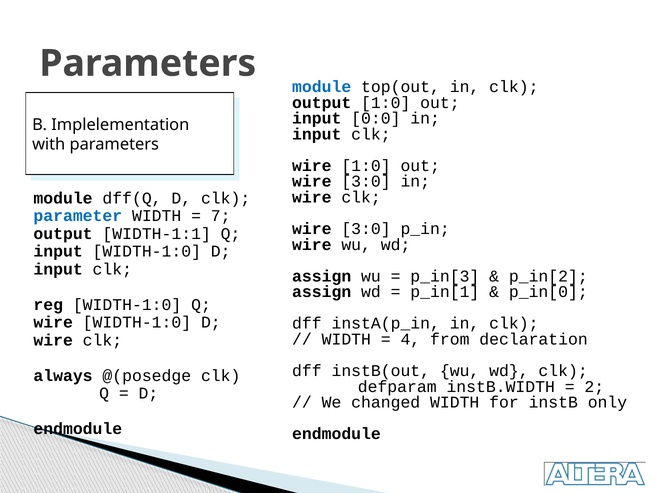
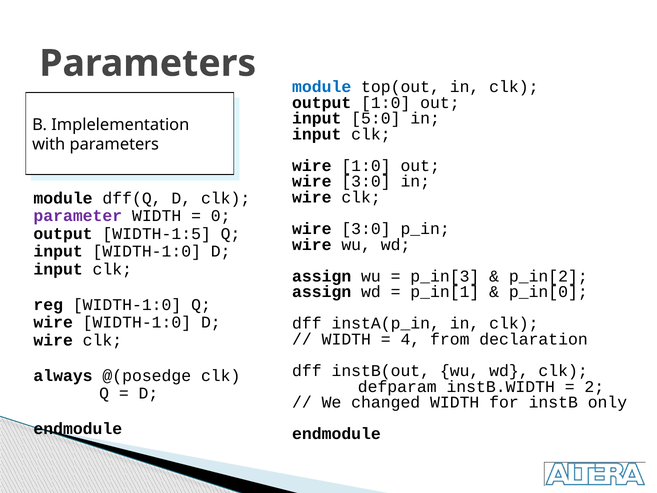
0:0: 0:0 -> 5:0 (376, 118)
parameter colour: blue -> purple (78, 216)
7: 7 -> 0 (221, 216)
WIDTH-1:1: WIDTH-1:1 -> WIDTH-1:5 (157, 234)
